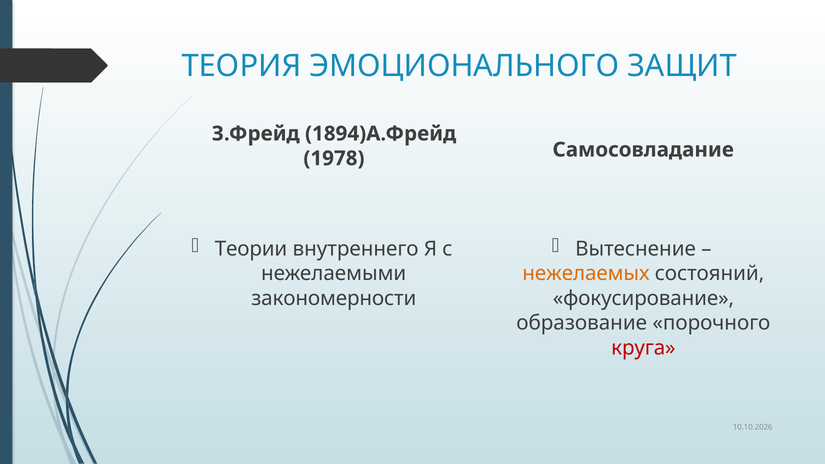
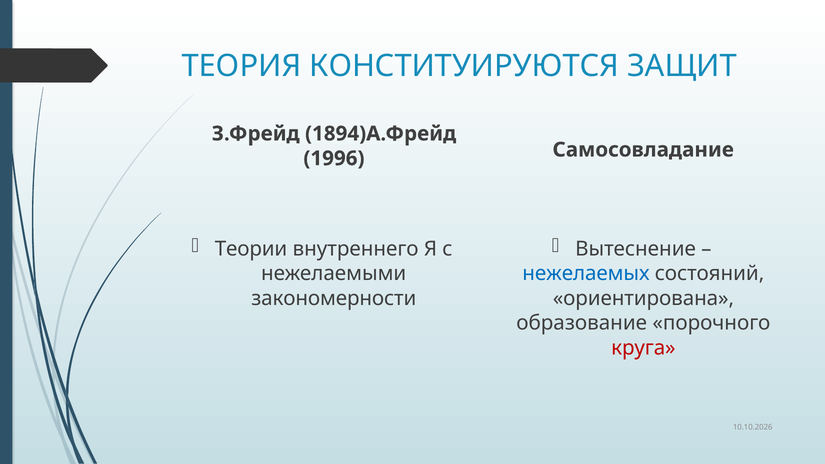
ЭМОЦИОНАЛЬНОГО: ЭМОЦИОНАЛЬНОГО -> КОНСТИТУИРУЮТСЯ (464, 66)
1978: 1978 -> 1996 (334, 158)
нежелаемых colour: orange -> blue (586, 274)
фокусирование: фокусирование -> ориентирована (643, 298)
